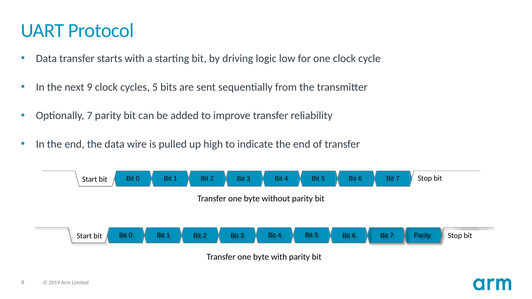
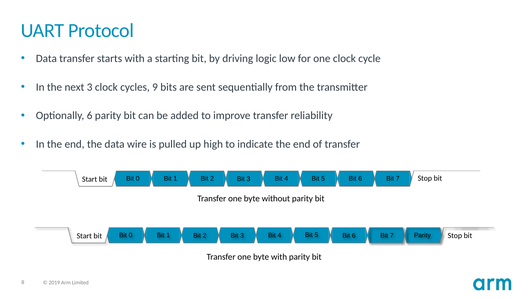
next 9: 9 -> 3 (90, 87)
cycles 5: 5 -> 9 (155, 87)
Optionally 7: 7 -> 6 (90, 116)
